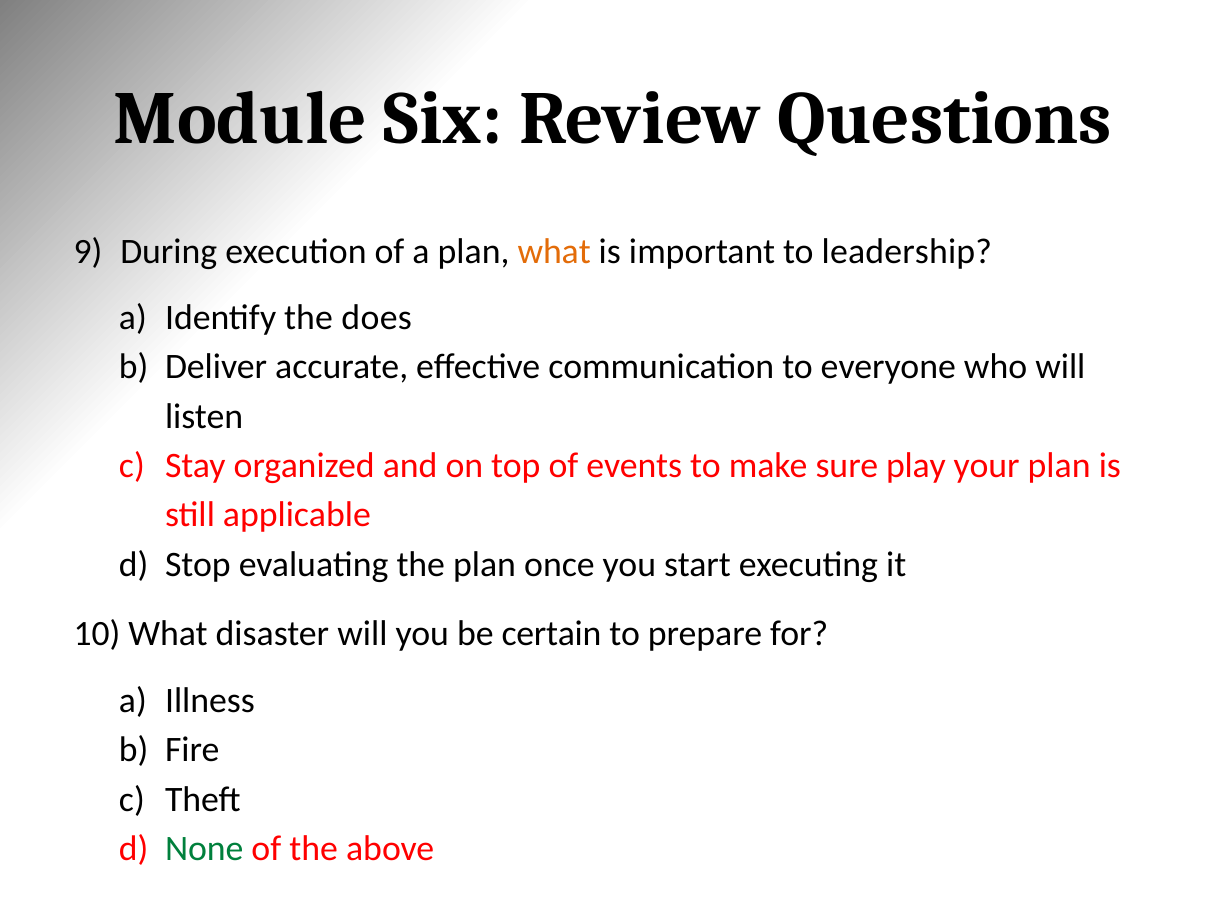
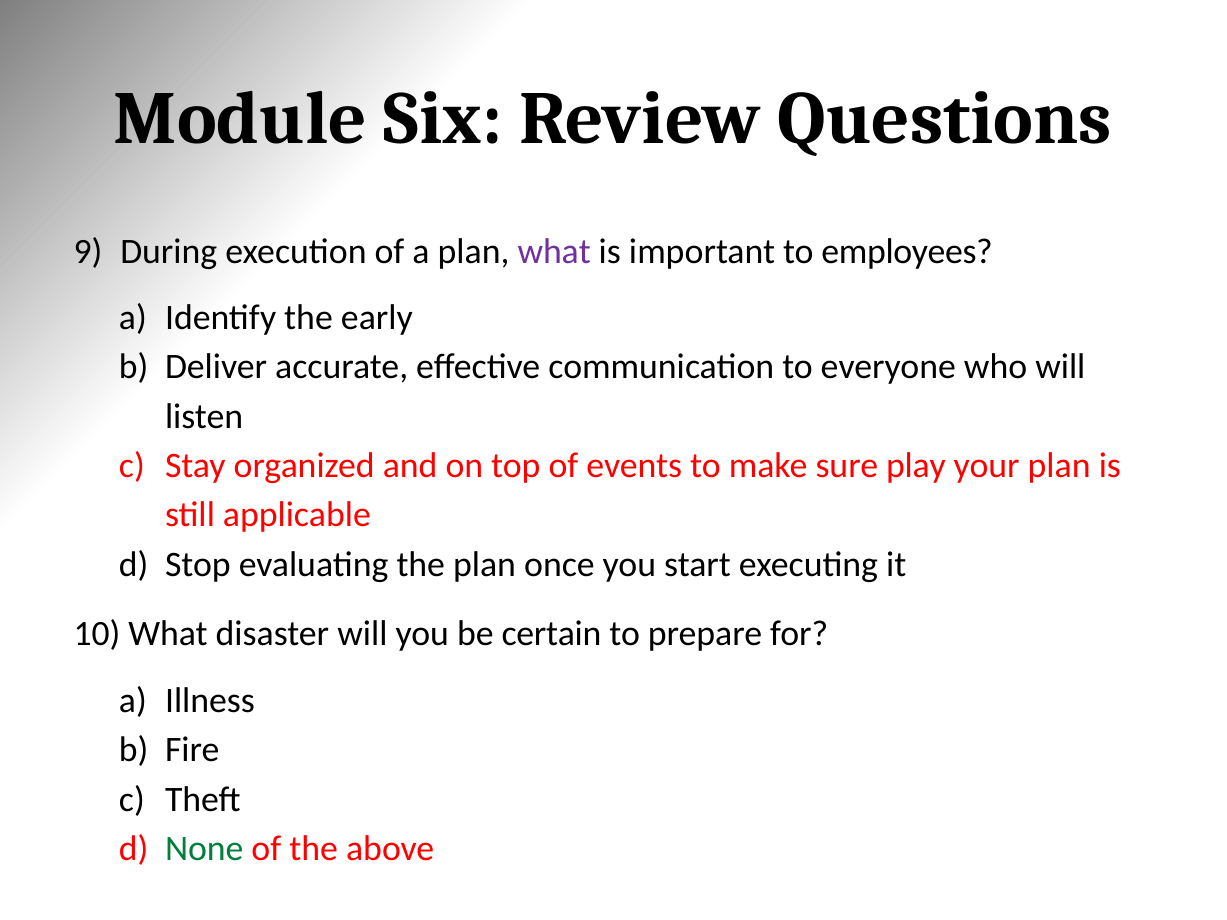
what colour: orange -> purple (554, 251)
leadership: leadership -> employees (907, 251)
does: does -> early (377, 318)
